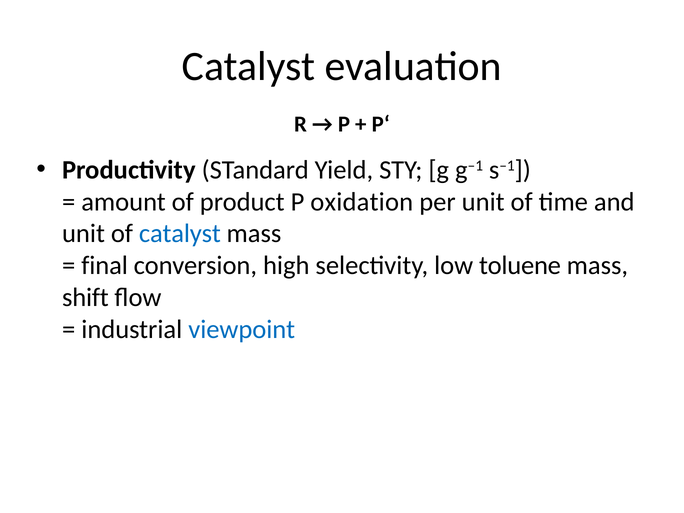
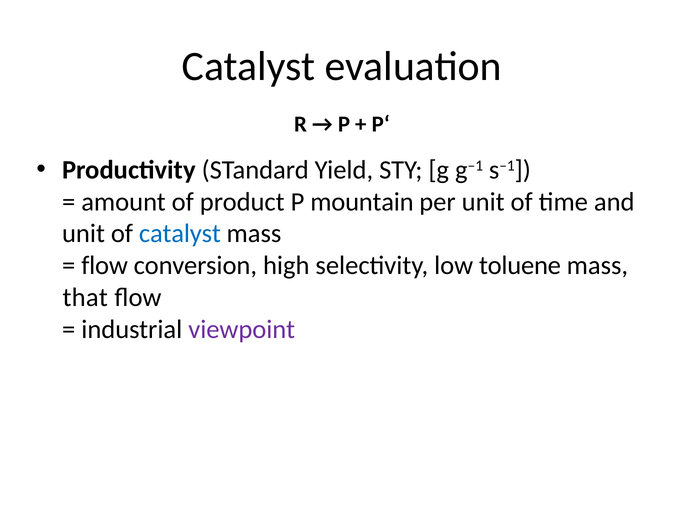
oxidation: oxidation -> mountain (362, 202)
final: final -> flow (105, 266)
shift: shift -> that (85, 297)
viewpoint colour: blue -> purple (242, 329)
